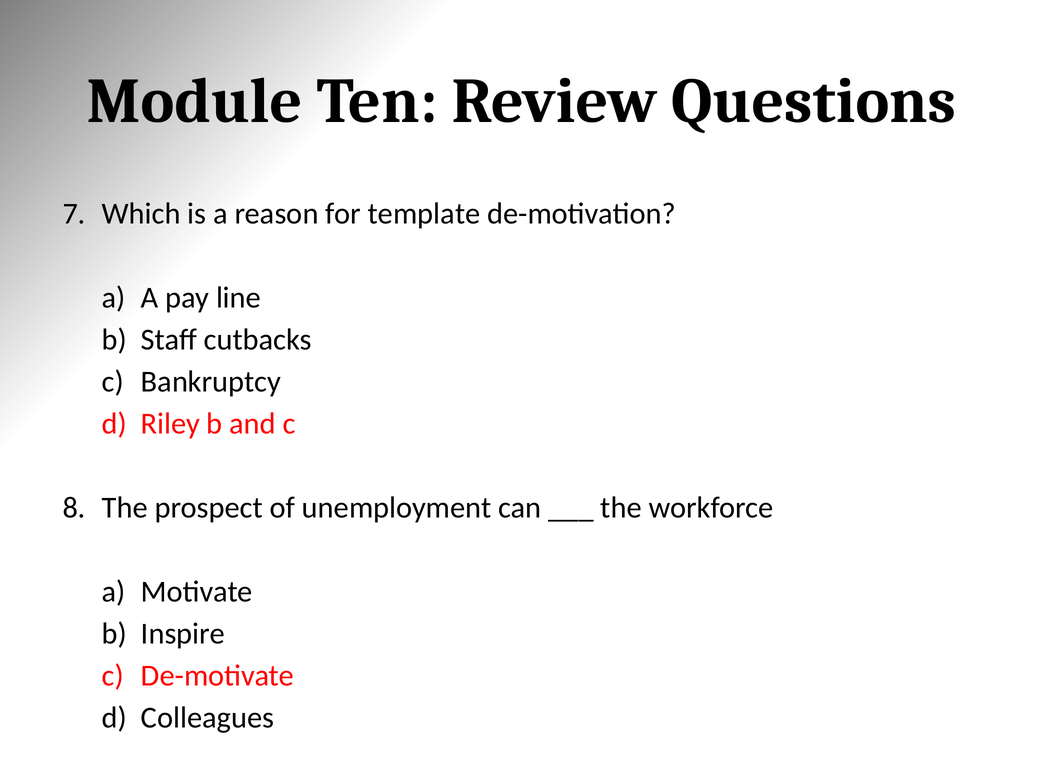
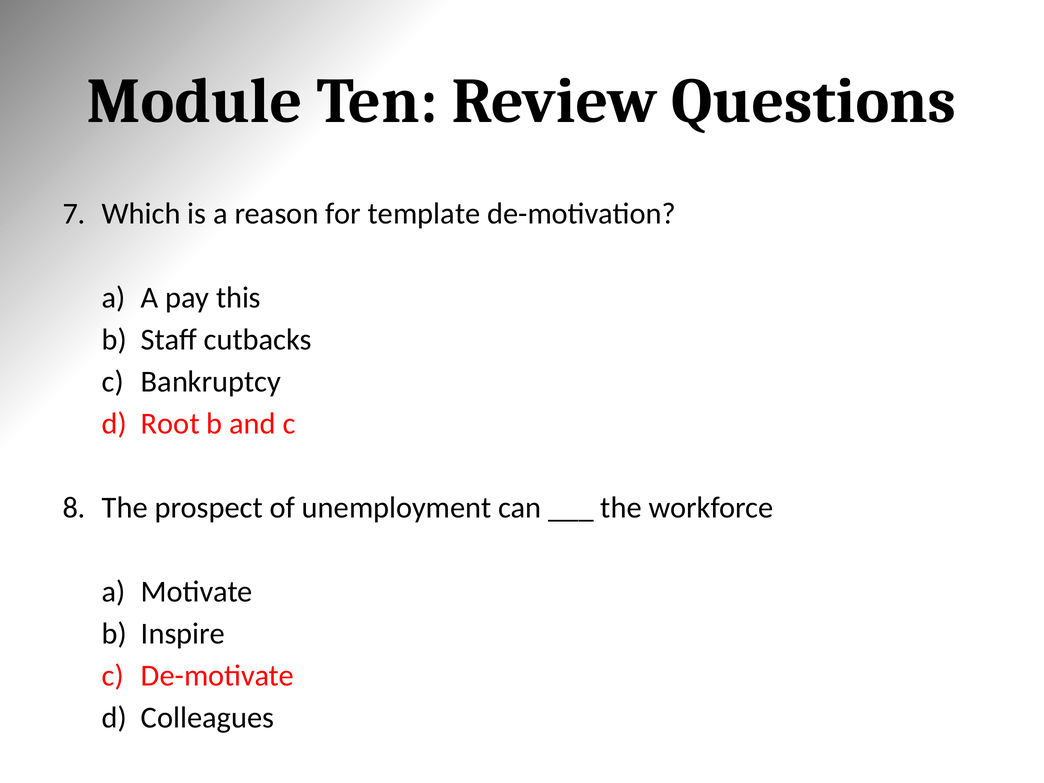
line: line -> this (238, 298)
Riley: Riley -> Root (170, 424)
